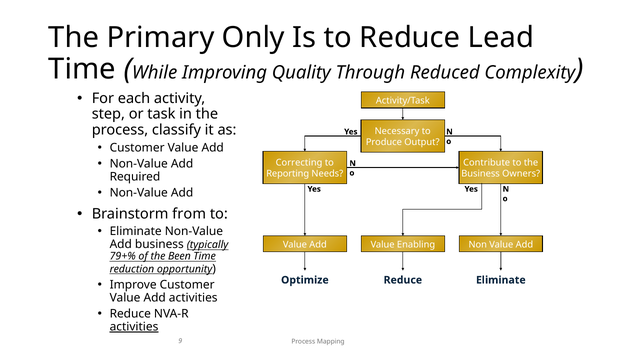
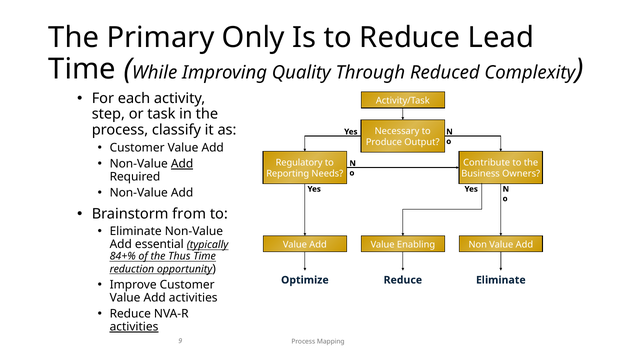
Add underline: none -> present (182, 164)
Correcting: Correcting -> Regulatory (299, 163)
Add business: business -> essential (159, 244)
79+%: 79+% -> 84+% (123, 256)
Been: Been -> Thus (179, 256)
